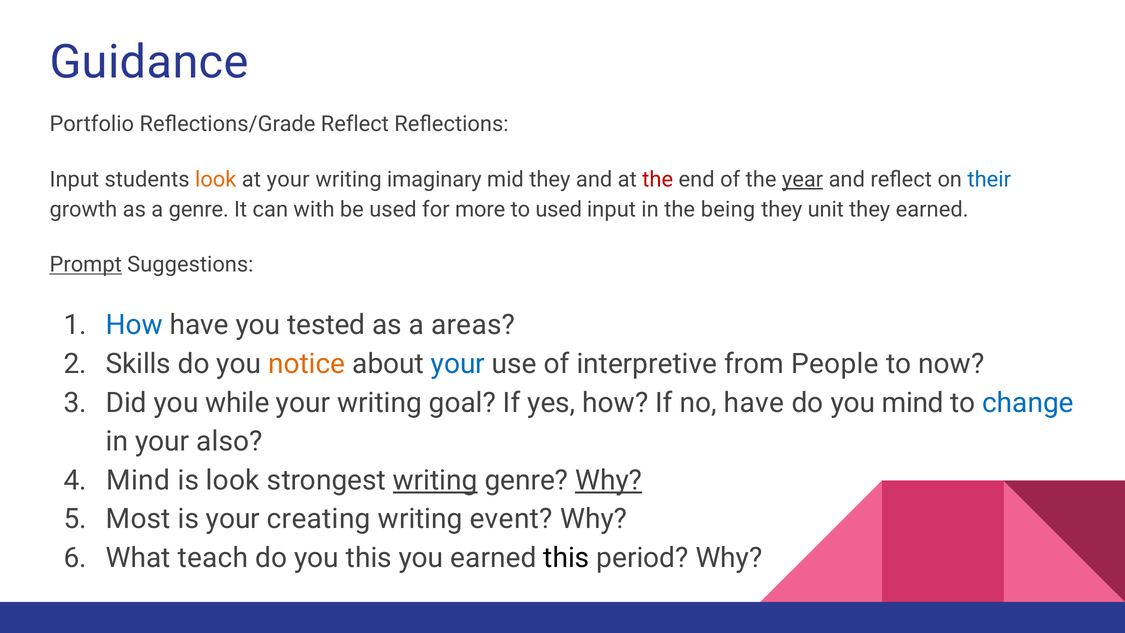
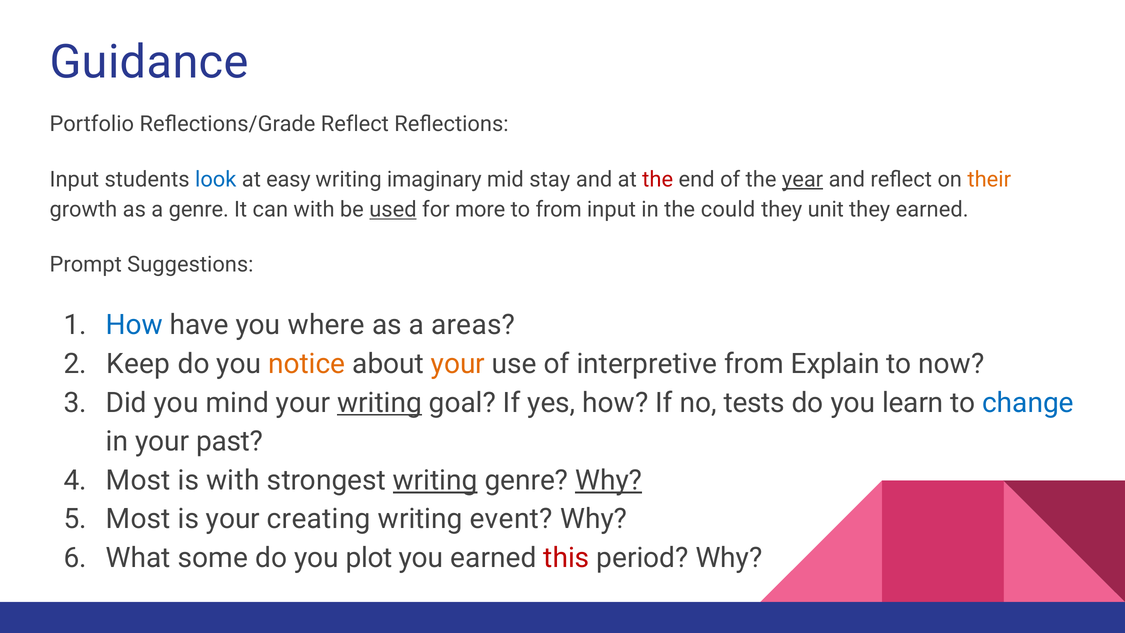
look colour: orange -> blue (216, 179)
at your: your -> easy (288, 179)
mid they: they -> stay (550, 179)
their colour: blue -> orange (989, 179)
used underline: none -> present (393, 209)
to used: used -> from (559, 209)
being: being -> could (728, 209)
Prompt underline: present -> none (86, 265)
tested: tested -> where (326, 325)
Skills: Skills -> Keep (138, 364)
your colour: blue -> orange (458, 364)
People: People -> Explain (835, 364)
while: while -> mind (237, 403)
writing underline: none -> present (380, 403)
no have: have -> tests (754, 403)
you mind: mind -> learn (913, 403)
also: also -> past (230, 441)
Mind: Mind -> Most (138, 480)
is look: look -> with (233, 480)
teach: teach -> some (213, 558)
you this: this -> plot (369, 558)
this colour: black -> red (566, 558)
